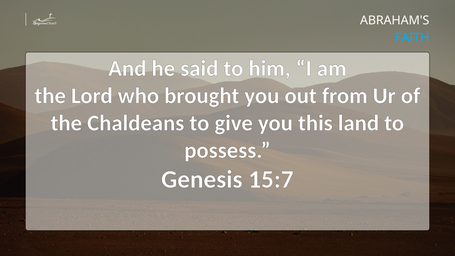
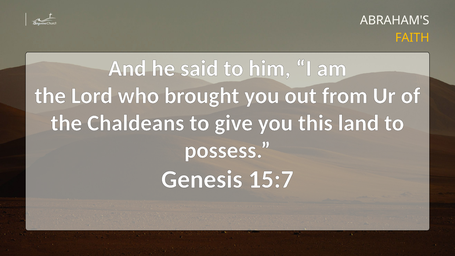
FAITH colour: light blue -> yellow (412, 38)
